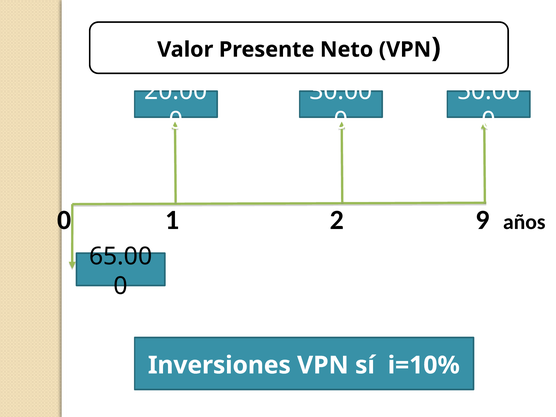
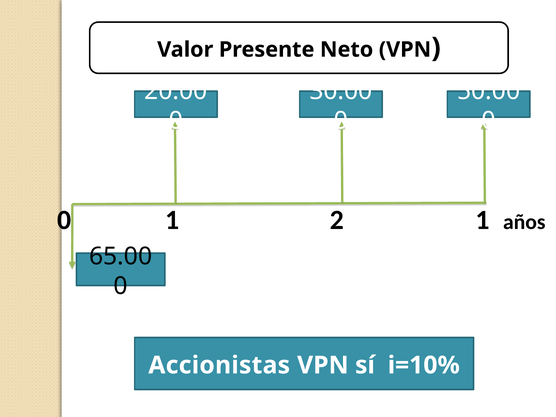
2 9: 9 -> 1 (483, 220)
Inversiones: Inversiones -> Accionistas (219, 365)
